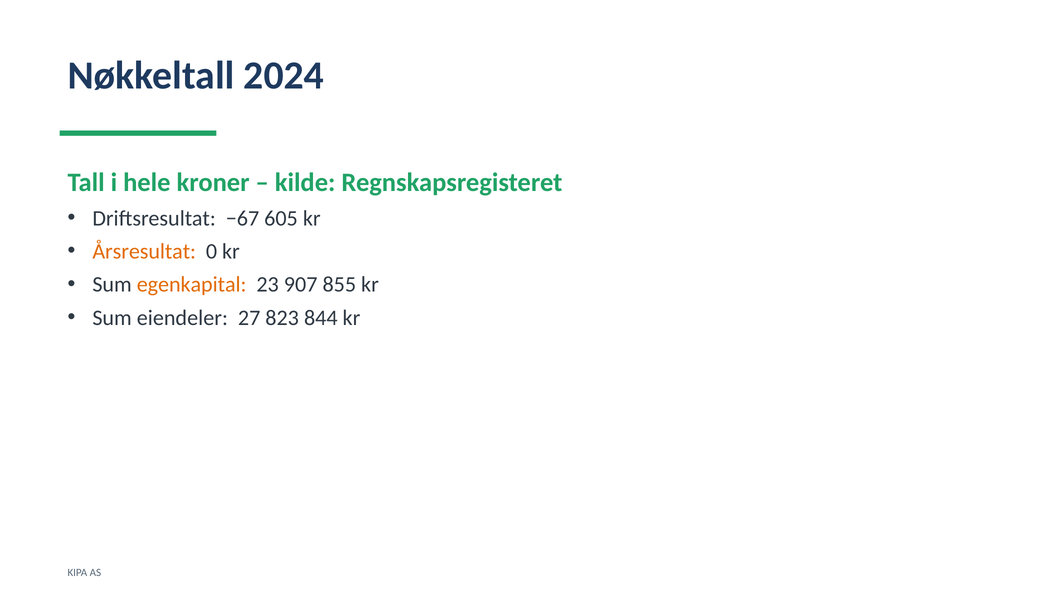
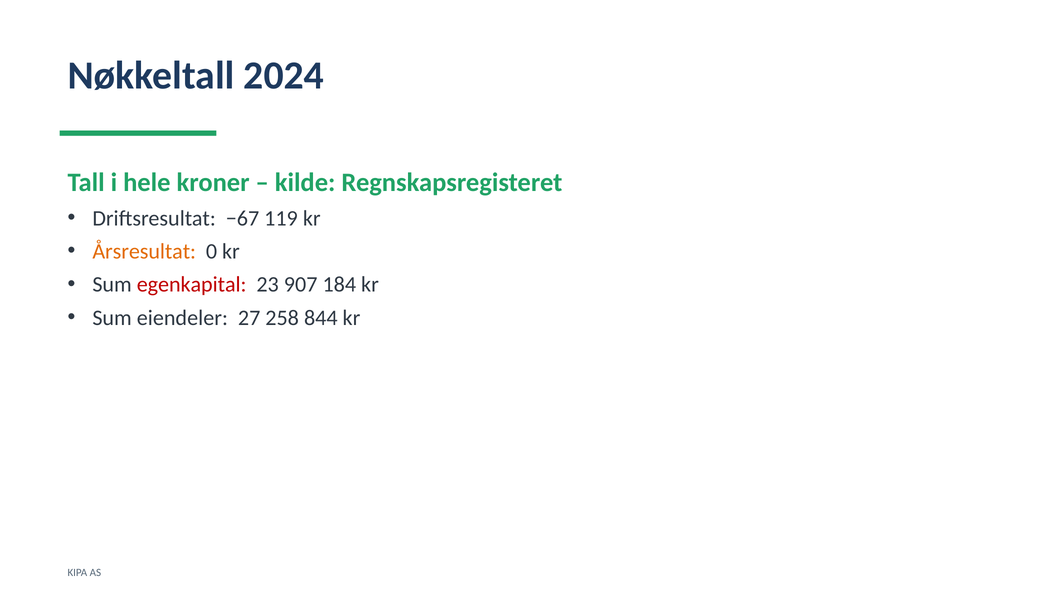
605: 605 -> 119 (281, 218)
egenkapital colour: orange -> red (192, 285)
855: 855 -> 184 (339, 285)
823: 823 -> 258 (282, 318)
